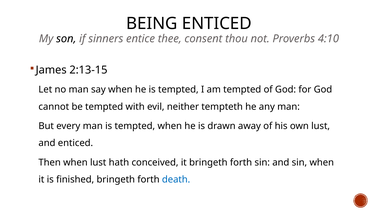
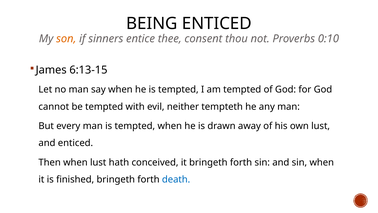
son colour: black -> orange (66, 39)
4:10: 4:10 -> 0:10 (328, 39)
2:13-15: 2:13-15 -> 6:13-15 (88, 70)
